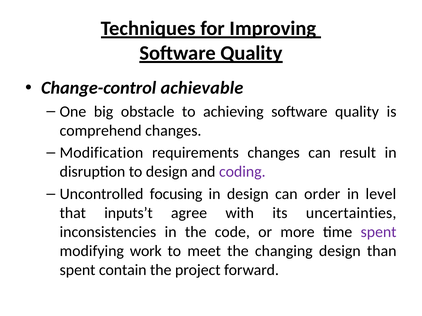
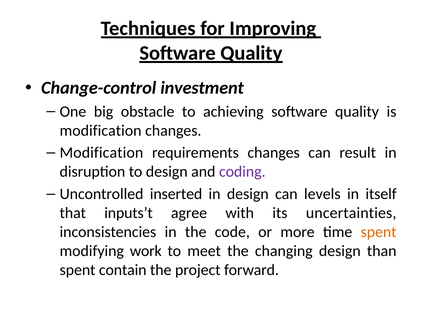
achievable: achievable -> investment (202, 88)
comprehend: comprehend -> modification (101, 131)
focusing: focusing -> inserted (176, 194)
order: order -> levels (322, 194)
level: level -> itself (381, 194)
spent colour: purple -> orange (379, 232)
